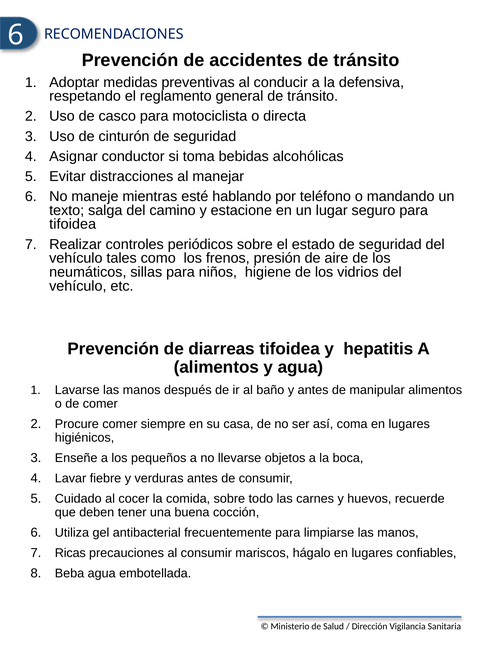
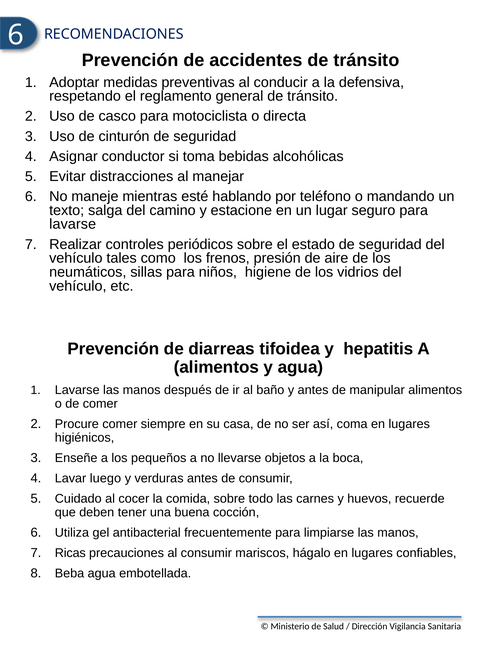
tifoidea: tifoidea -> lavarse (73, 224)
fiebre: fiebre -> luego (105, 478)
